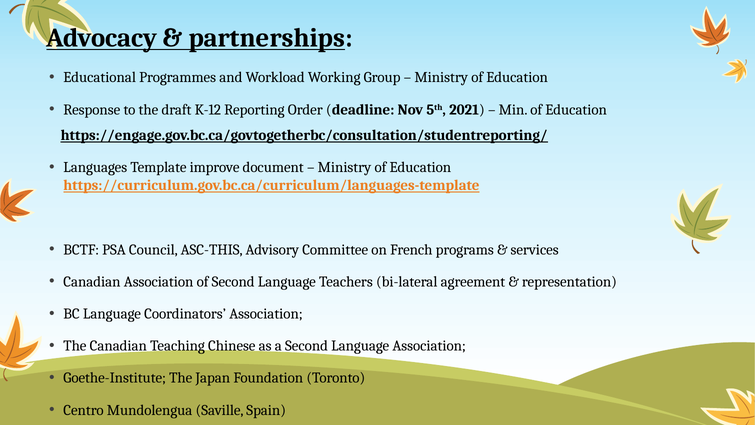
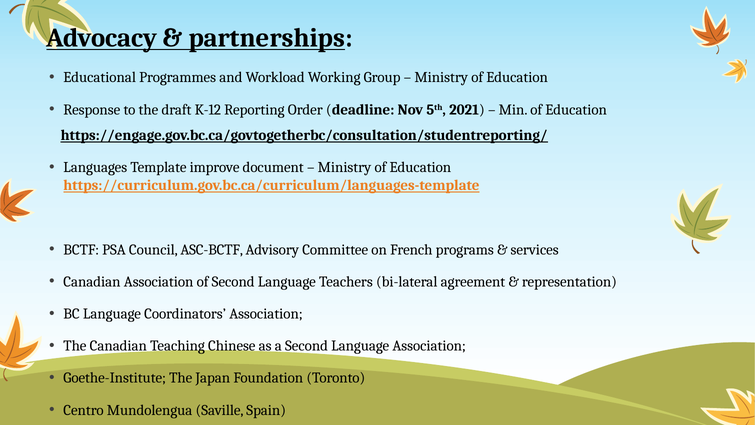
ASC-THIS: ASC-THIS -> ASC-BCTF (212, 249)
